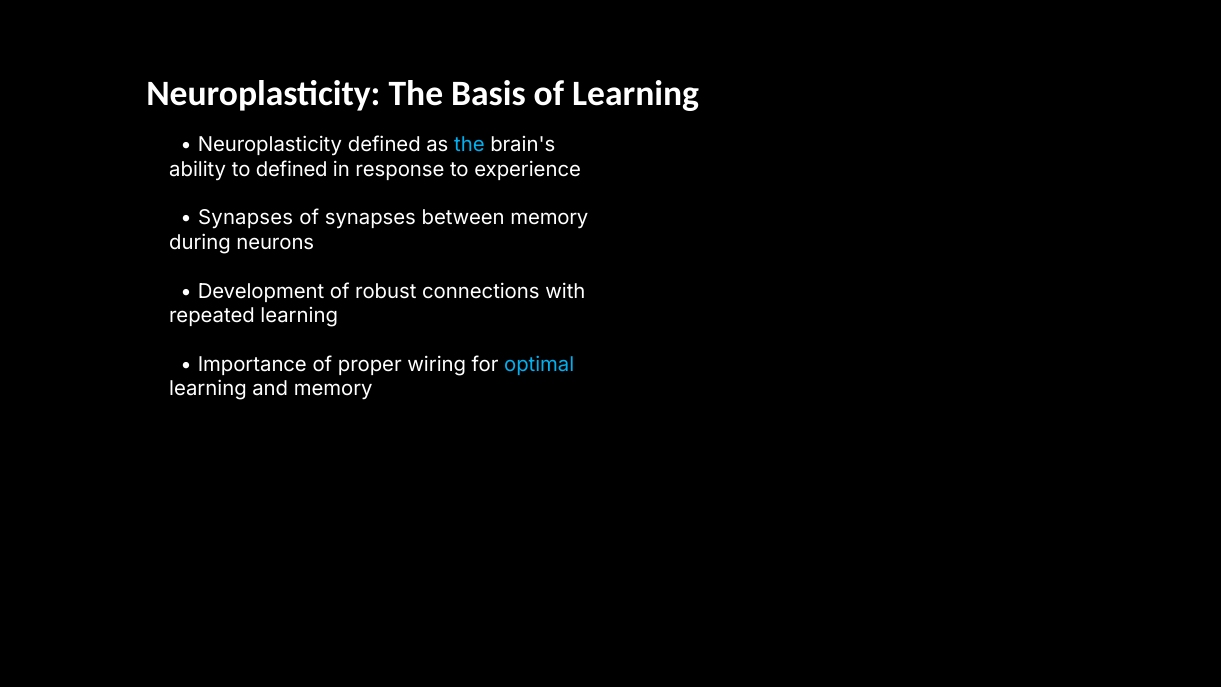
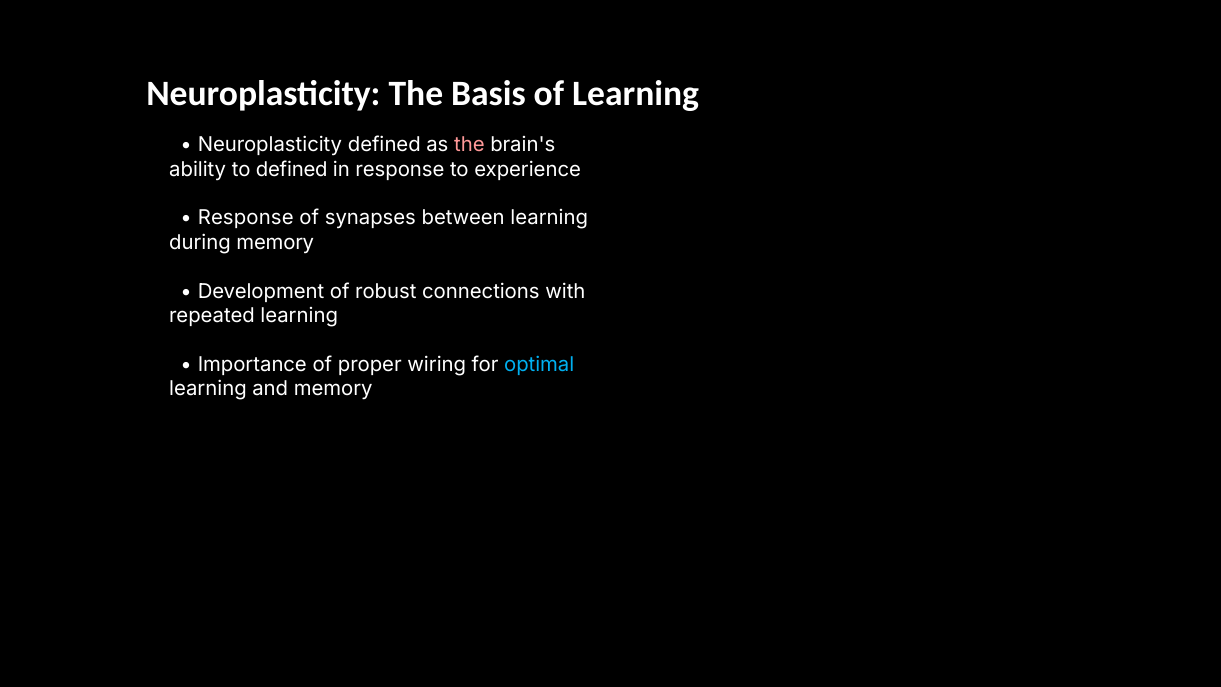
the colour: light blue -> pink (469, 145)
Synapses: Synapses -> Response (246, 218)
between memory: memory -> learning (549, 218)
during neurons: neurons -> memory (275, 243)
